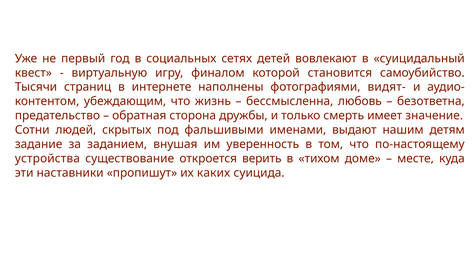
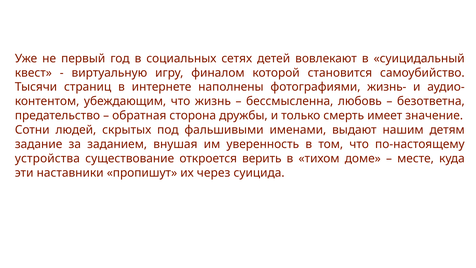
видят-: видят- -> жизнь- (387, 87)
каких: каких -> через (214, 173)
